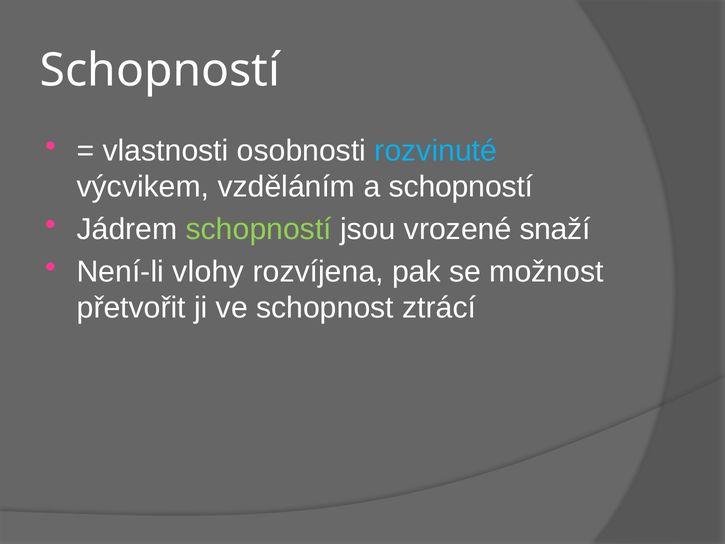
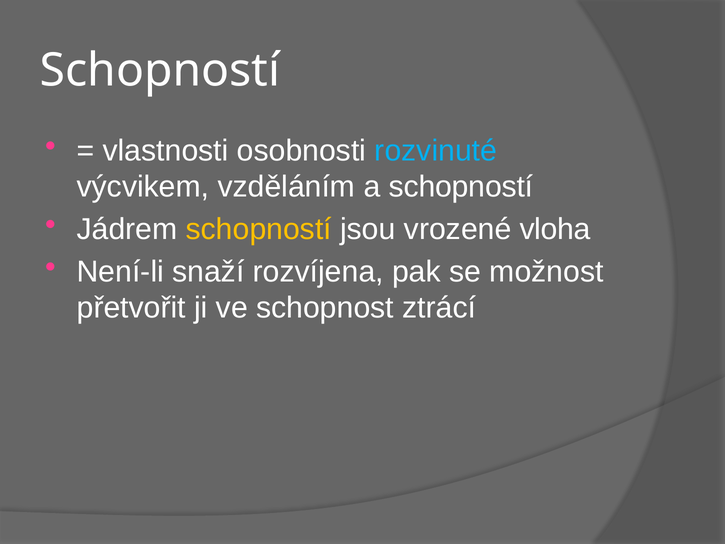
schopností colour: light green -> yellow (259, 229)
snaží: snaží -> vloha (555, 229)
vlohy: vlohy -> snaží (208, 272)
